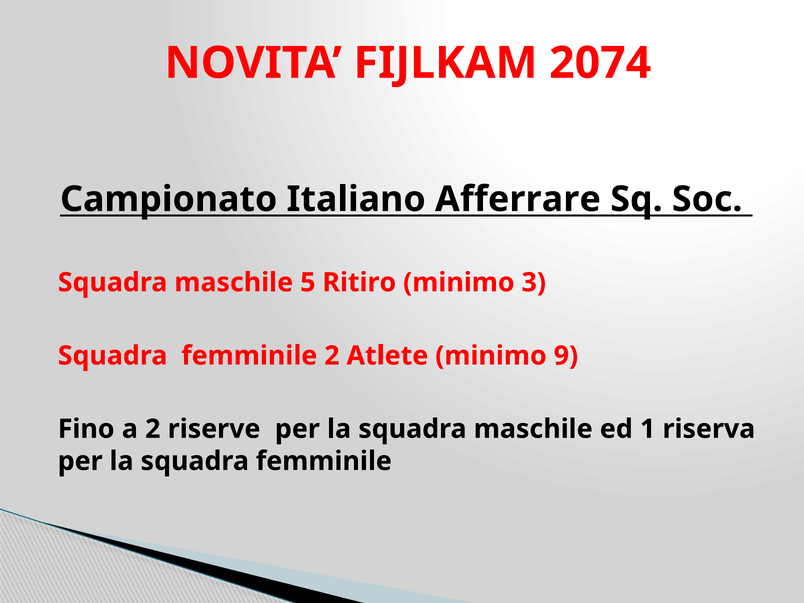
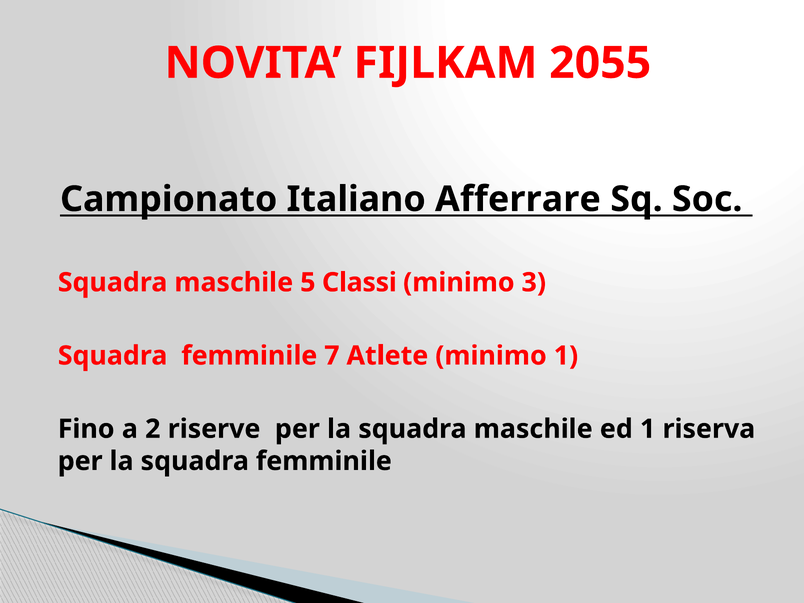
2074: 2074 -> 2055 (600, 63)
Ritiro: Ritiro -> Classi (359, 282)
femminile 2: 2 -> 7 (332, 356)
minimo 9: 9 -> 1 (566, 356)
